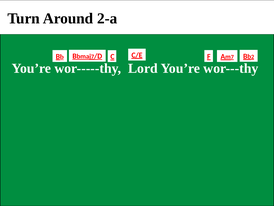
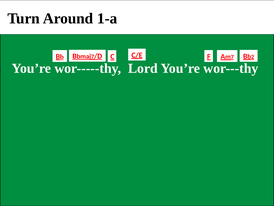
2-a: 2-a -> 1-a (107, 18)
